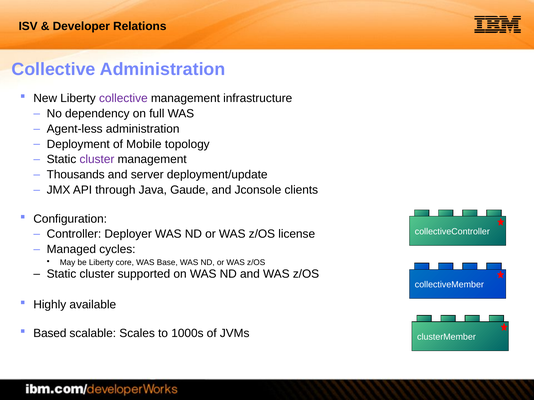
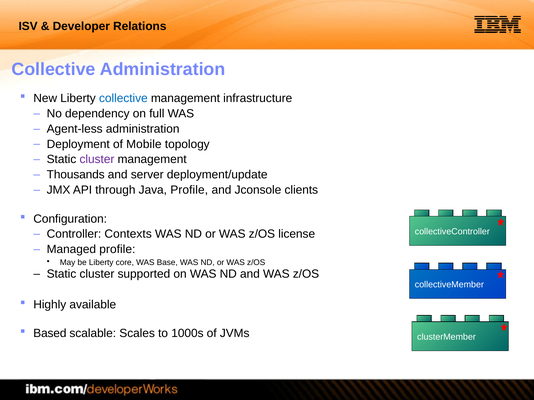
collective colour: purple -> blue (123, 98)
Java Gaude: Gaude -> Profile (189, 190)
Deployer: Deployer -> Contexts (128, 234)
Managed cycles: cycles -> profile (117, 250)
